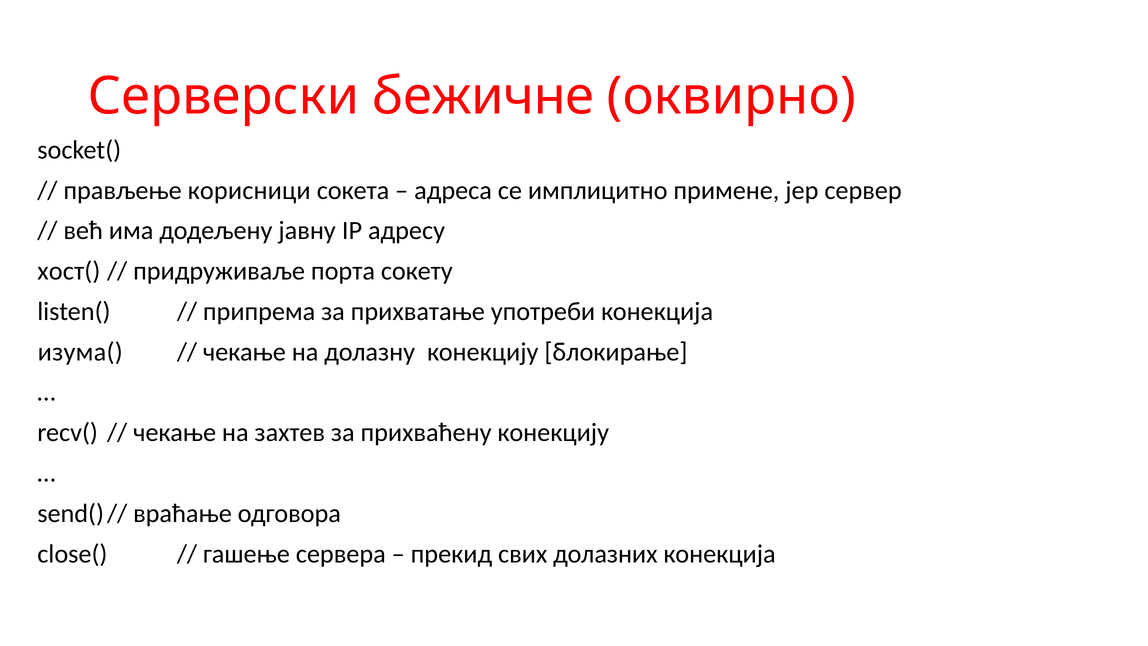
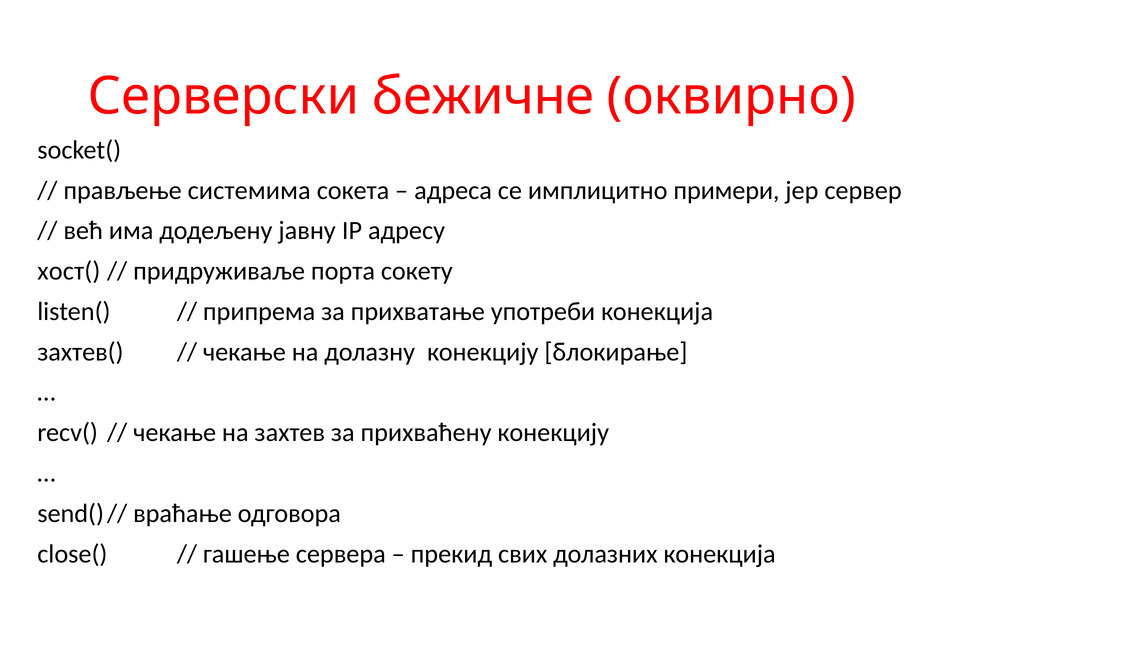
корисници: корисници -> системима (249, 190)
примене: примене -> примери (727, 190)
изума(: изума( -> захтев( (80, 352)
